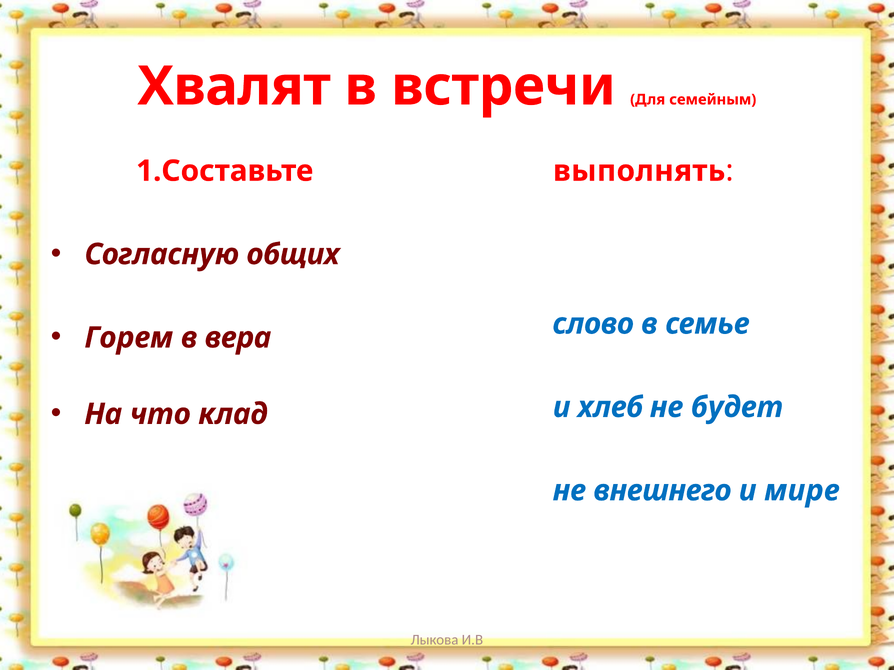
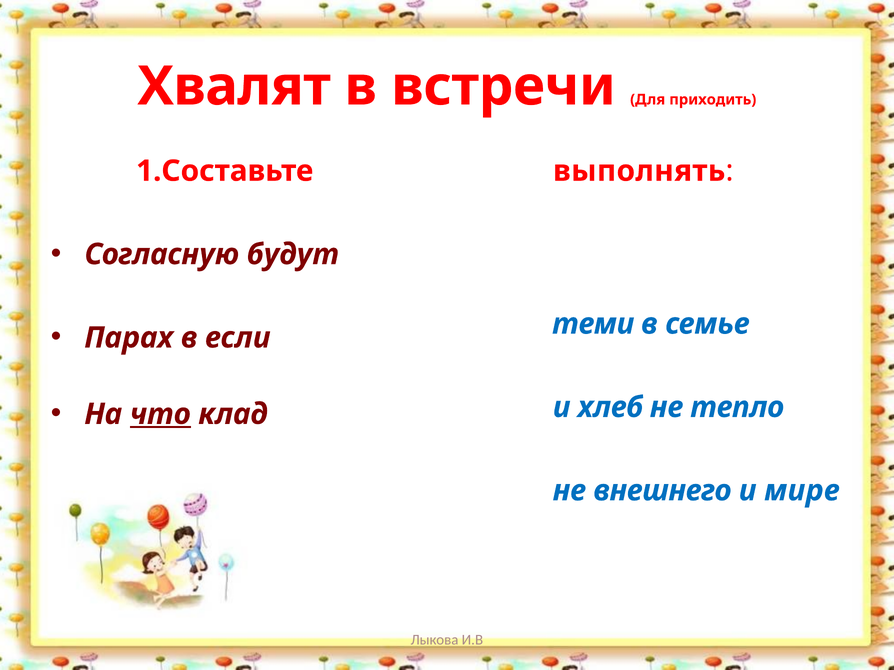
семейным: семейным -> приходить (713, 100)
общих: общих -> будут (293, 255)
слово: слово -> теми (593, 324)
Горем: Горем -> Парах (129, 338)
вера: вера -> если (238, 338)
что underline: none -> present (160, 414)
будет: будет -> тепло (737, 407)
